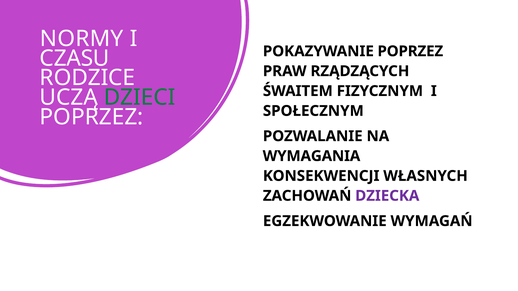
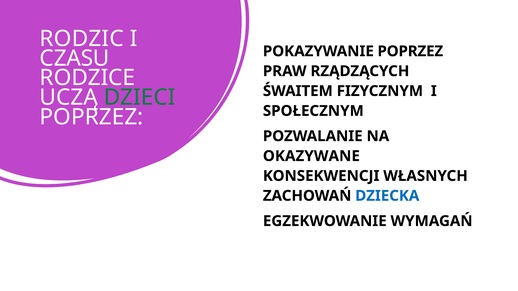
NORMY: NORMY -> RODZIC (82, 39)
WYMAGANIA: WYMAGANIA -> OKAZYWANE (311, 156)
DZIECKA colour: purple -> blue (387, 196)
